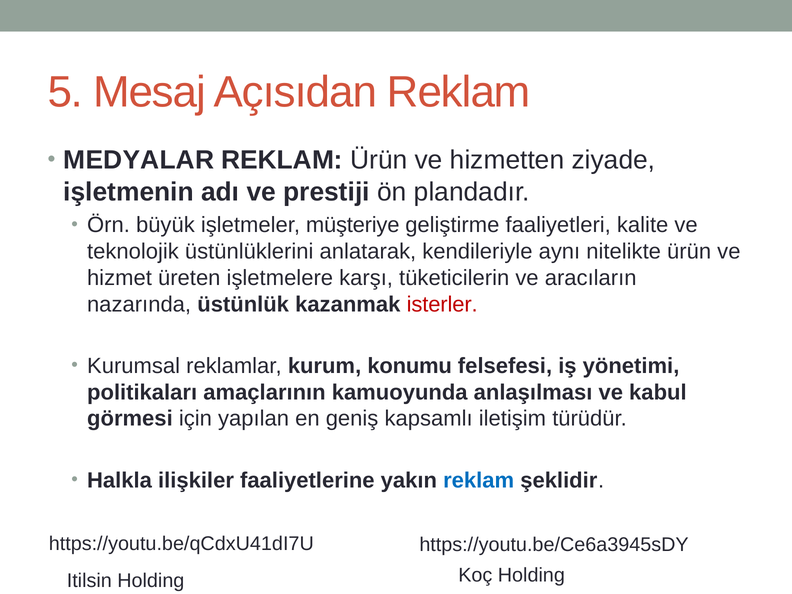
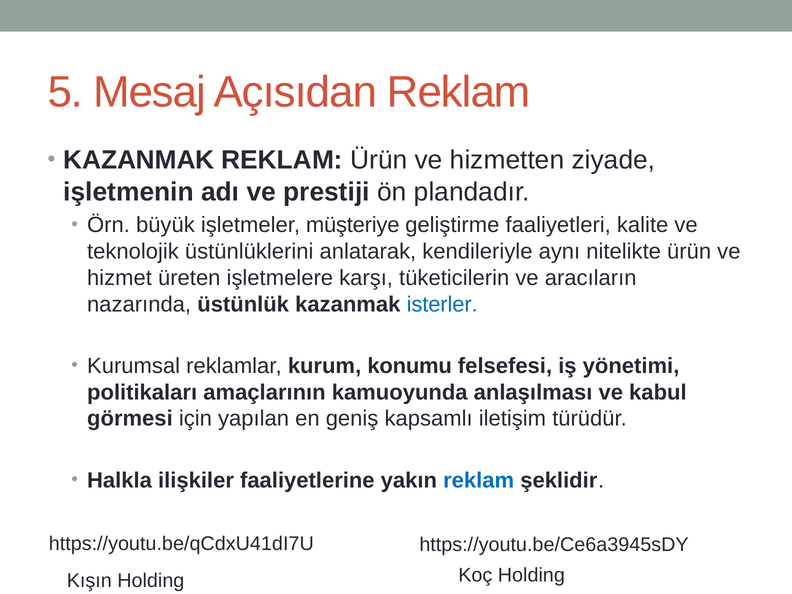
MEDYALAR: MEDYALAR -> KAZANMAK (139, 160)
isterler colour: red -> blue (442, 304)
Itilsin: Itilsin -> Kışın (89, 581)
